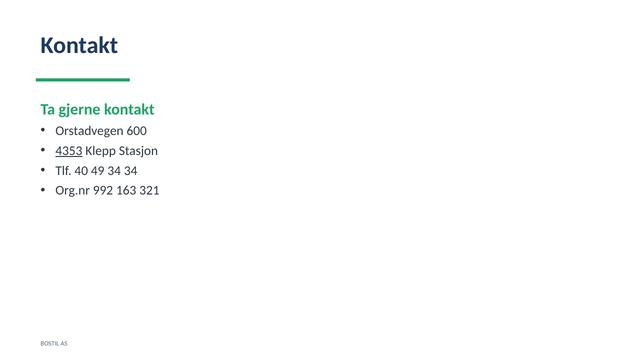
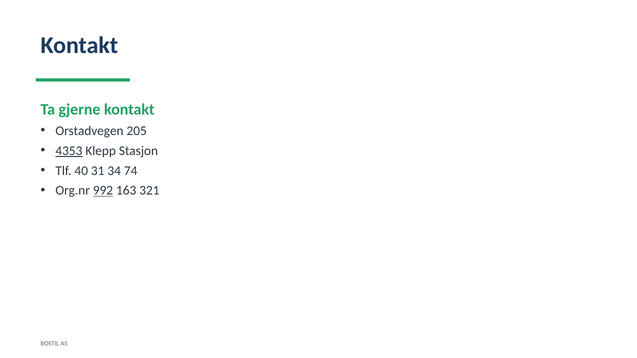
600: 600 -> 205 (137, 131)
49: 49 -> 31 (98, 171)
34 34: 34 -> 74 (131, 171)
992 underline: none -> present (103, 191)
